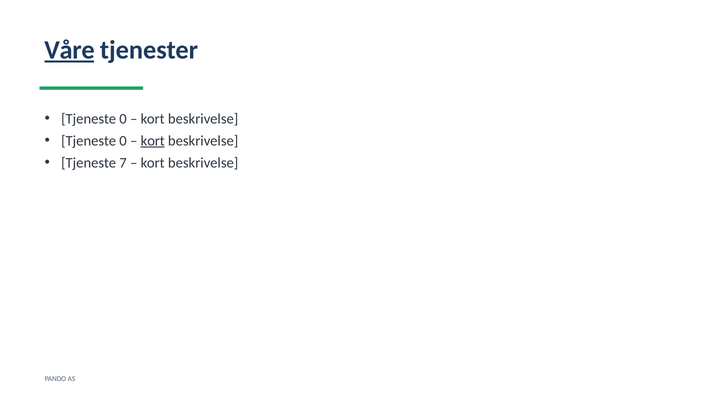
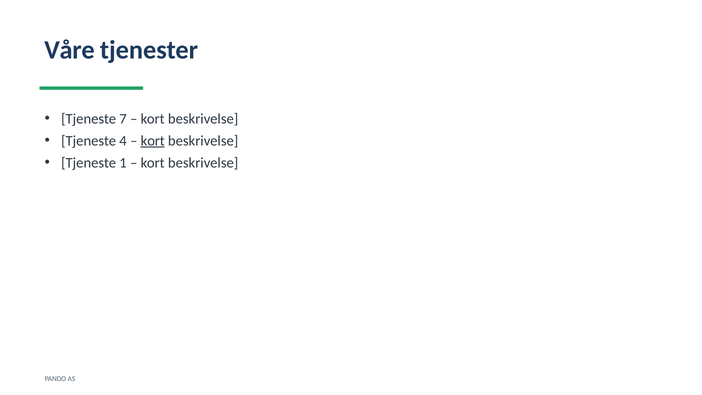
Våre underline: present -> none (69, 50)
0: 0 -> 7 (123, 119)
0: 0 -> 4 (123, 141)
7: 7 -> 1 (123, 163)
